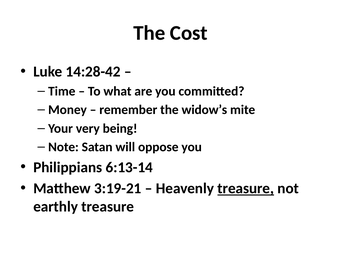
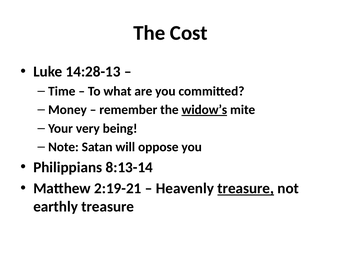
14:28-42: 14:28-42 -> 14:28-13 (93, 72)
widow’s underline: none -> present (204, 110)
6:13-14: 6:13-14 -> 8:13-14 (129, 167)
3:19-21: 3:19-21 -> 2:19-21 (118, 188)
